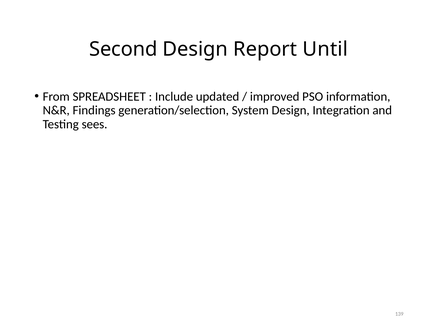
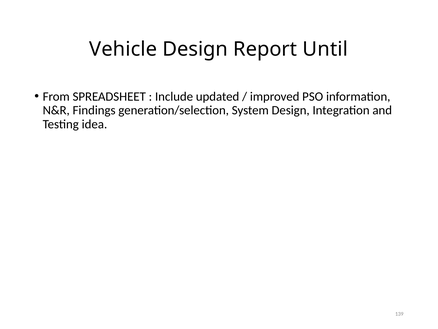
Second: Second -> Vehicle (123, 49)
sees: sees -> idea (94, 124)
